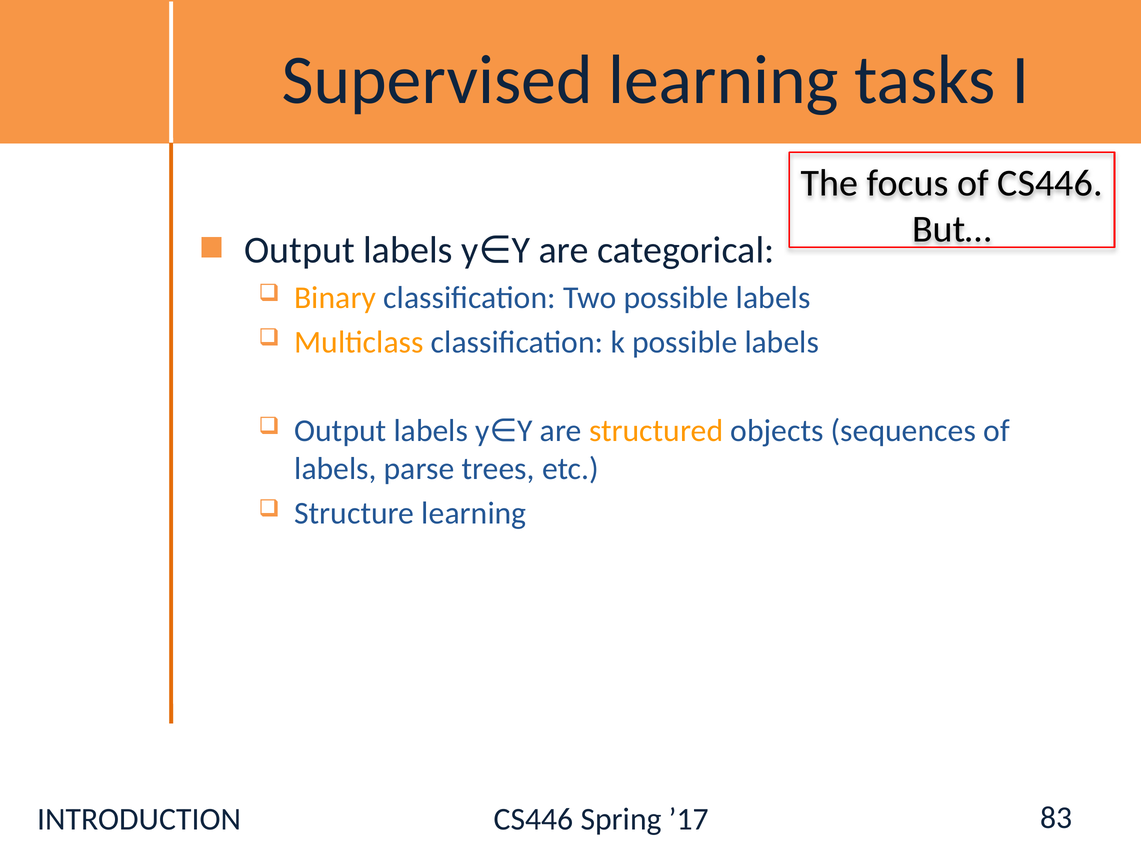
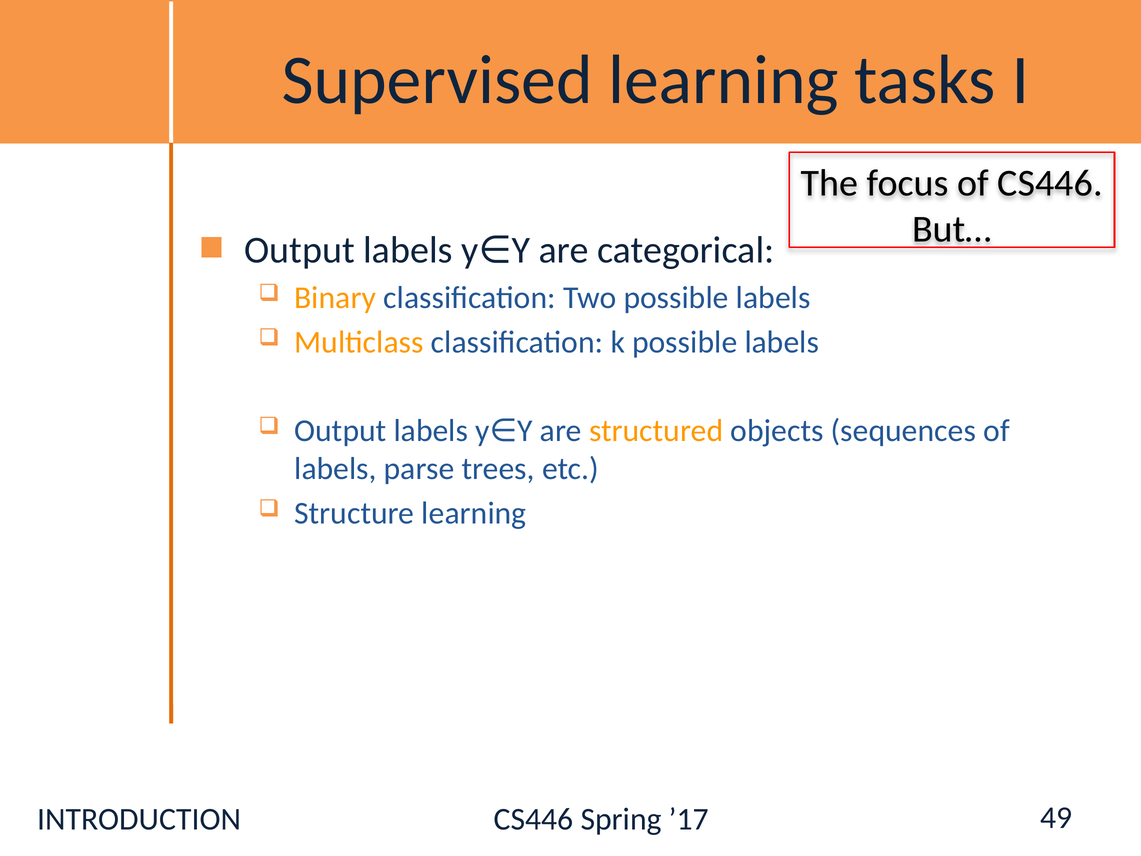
83: 83 -> 49 (1056, 818)
